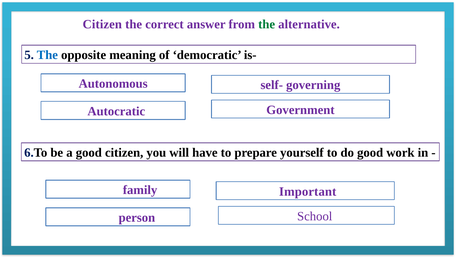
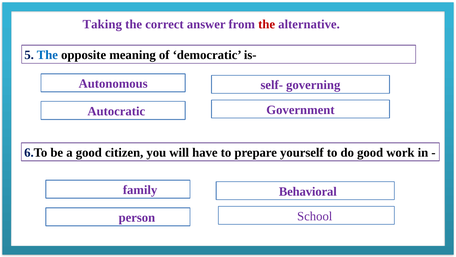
Citizen: Citizen -> Taking (102, 24)
the colour: green -> red (267, 24)
Important: Important -> Behavioral (308, 191)
